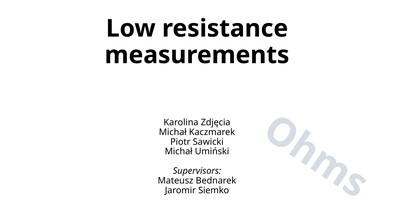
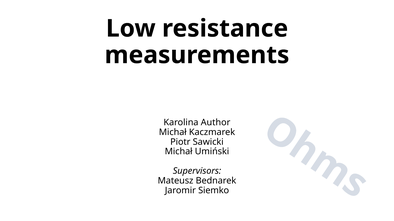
Zdjęcia: Zdjęcia -> Author (216, 123)
